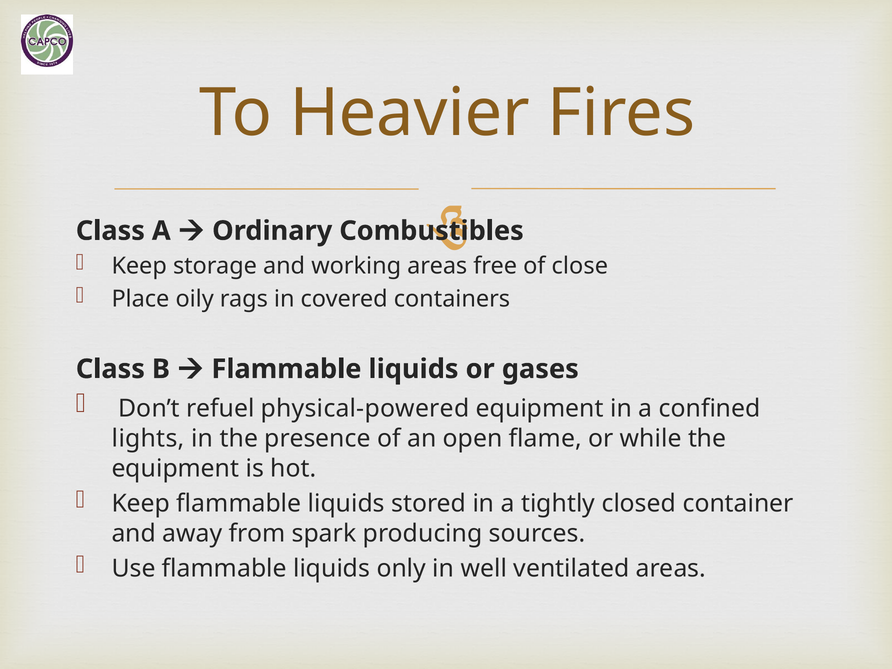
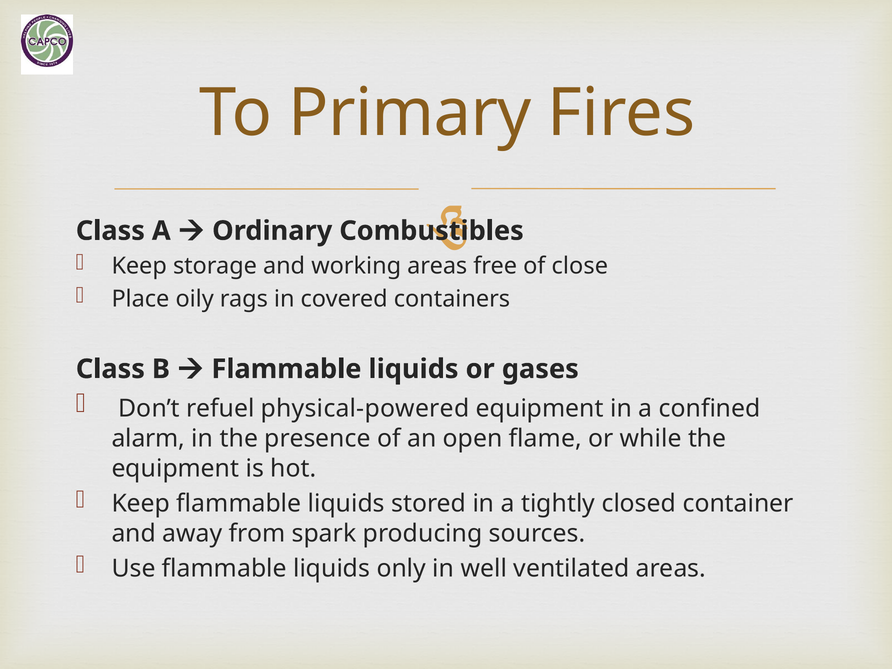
Heavier: Heavier -> Primary (410, 113)
lights: lights -> alarm (148, 439)
